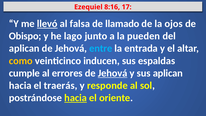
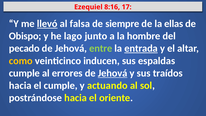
llamado: llamado -> siempre (122, 24)
ojos: ojos -> ellas (174, 24)
pueden: pueden -> hombre (144, 36)
aplican: aplican -> pecado (24, 48)
entre colour: light blue -> light green (101, 48)
entrada underline: none -> present (141, 48)
sus aplican: aplican -> traídos (168, 73)
el traerás: traerás -> cumple (61, 85)
responde: responde -> actuando (107, 85)
hacia underline: present -> none (76, 98)
